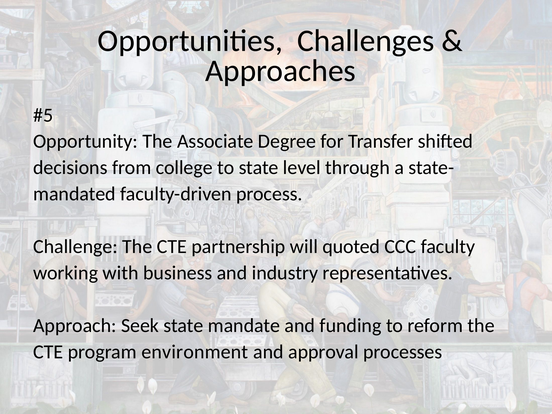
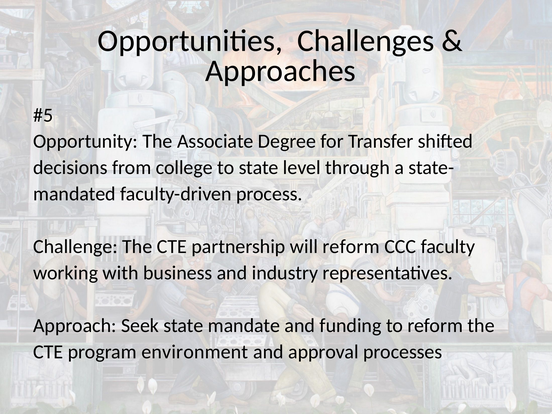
will quoted: quoted -> reform (351, 247)
